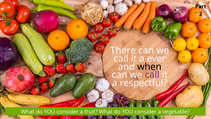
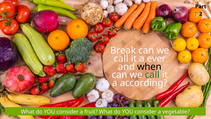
There: There -> Break (123, 50)
call colour: purple -> green (152, 75)
respectful: respectful -> according (144, 83)
